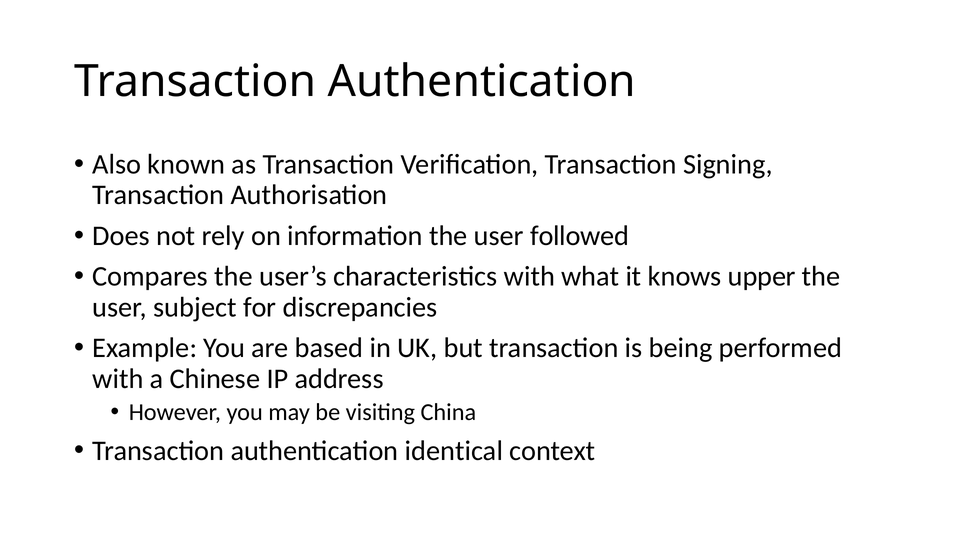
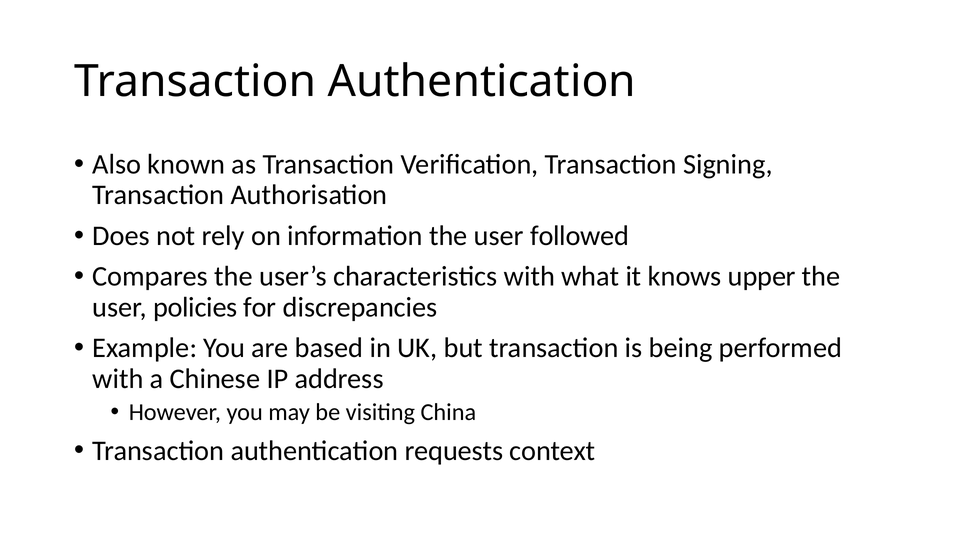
subject: subject -> policies (195, 307)
identical: identical -> requests (454, 451)
